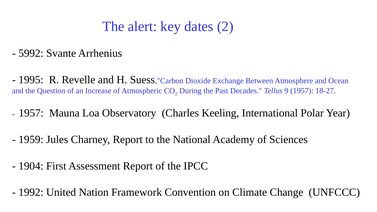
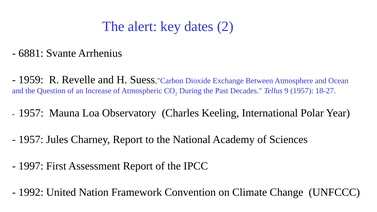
5992: 5992 -> 6881 (31, 53)
1995: 1995 -> 1959 (31, 80)
1959: 1959 -> 1957 (31, 140)
1904: 1904 -> 1997 (31, 166)
